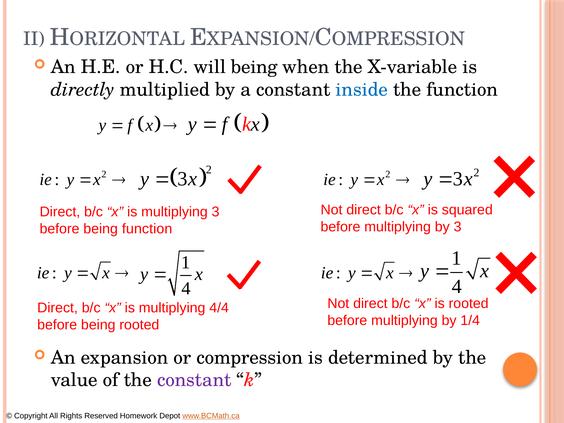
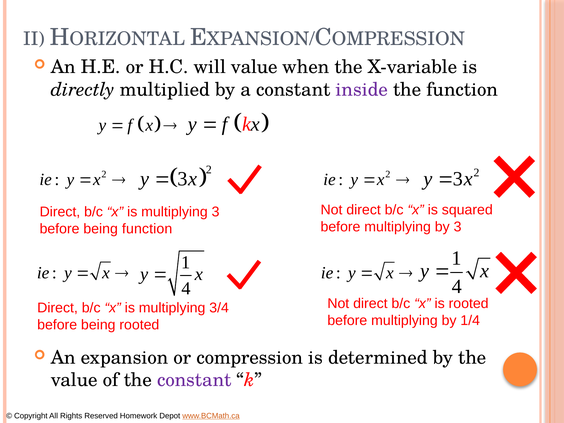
will being: being -> value (254, 67)
inside colour: blue -> purple (362, 90)
4/4: 4/4 -> 3/4 (219, 308)
